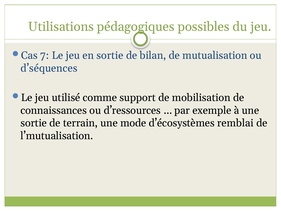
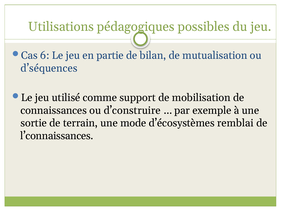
7: 7 -> 6 (45, 55)
en sortie: sortie -> partie (110, 55)
d’ressources: d’ressources -> d’construire (132, 110)
l’mutualisation: l’mutualisation -> l’connaissances (57, 136)
